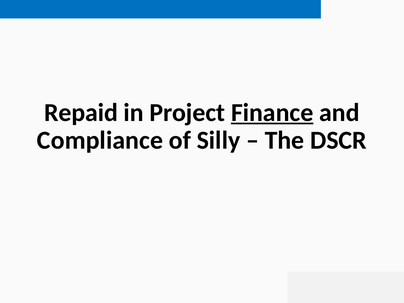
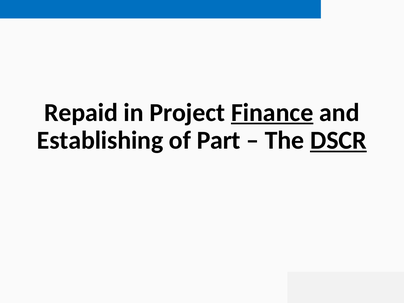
Compliance: Compliance -> Establishing (100, 140)
Silly: Silly -> Part (219, 140)
DSCR underline: none -> present (338, 140)
